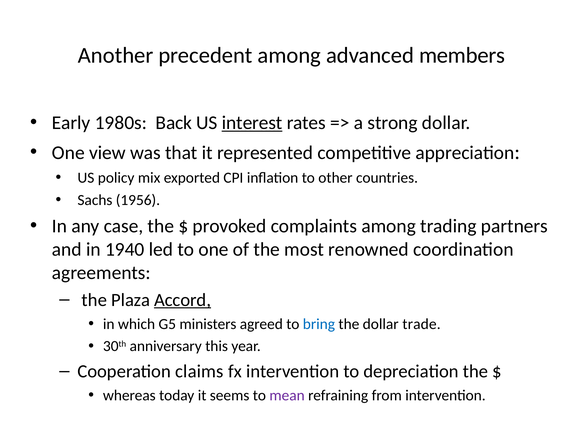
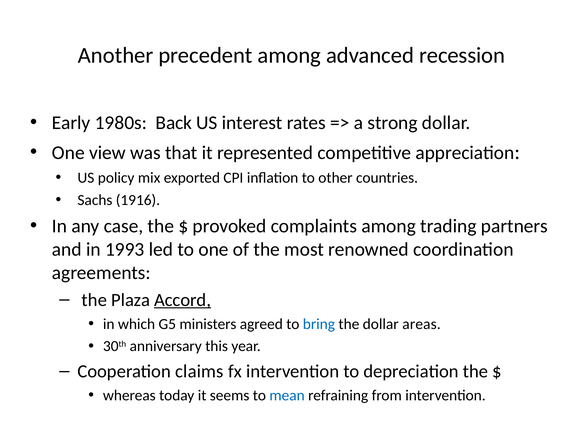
members: members -> recession (462, 55)
interest underline: present -> none (252, 123)
1956: 1956 -> 1916 (138, 200)
1940: 1940 -> 1993 (125, 249)
trade: trade -> areas (422, 324)
mean colour: purple -> blue (287, 396)
